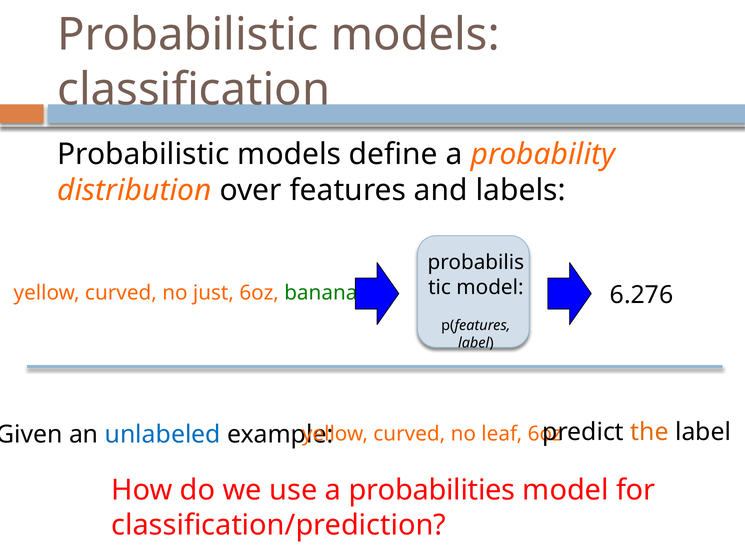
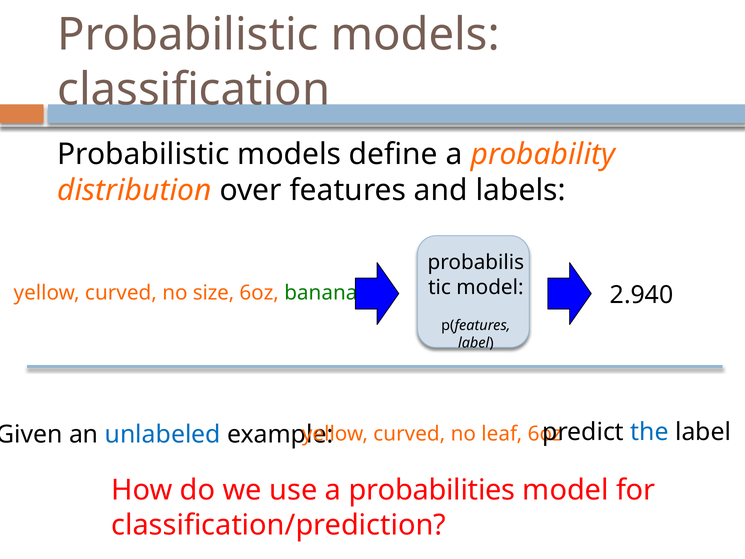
just: just -> size (214, 293)
6.276: 6.276 -> 2.940 (642, 295)
the colour: orange -> blue (650, 432)
